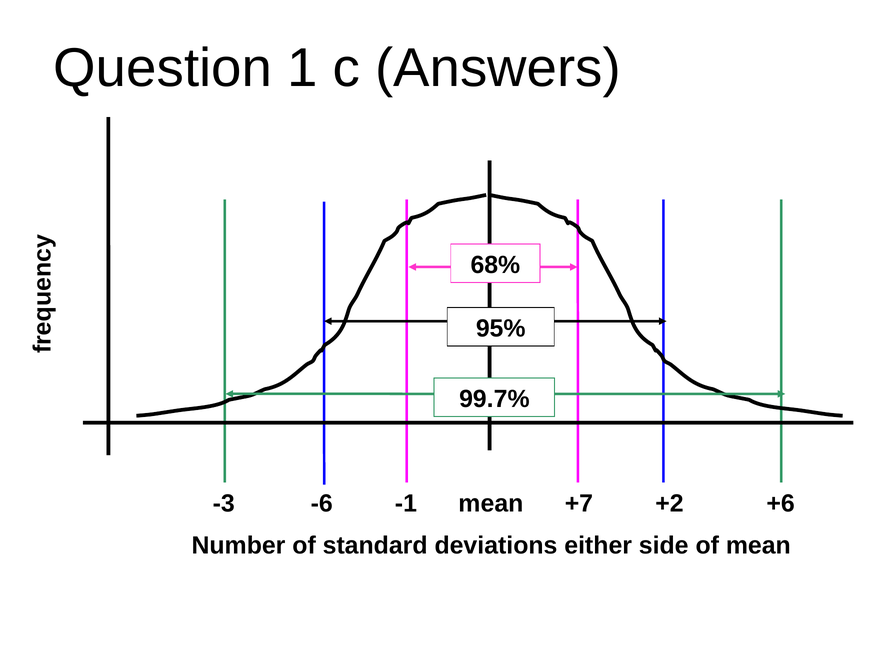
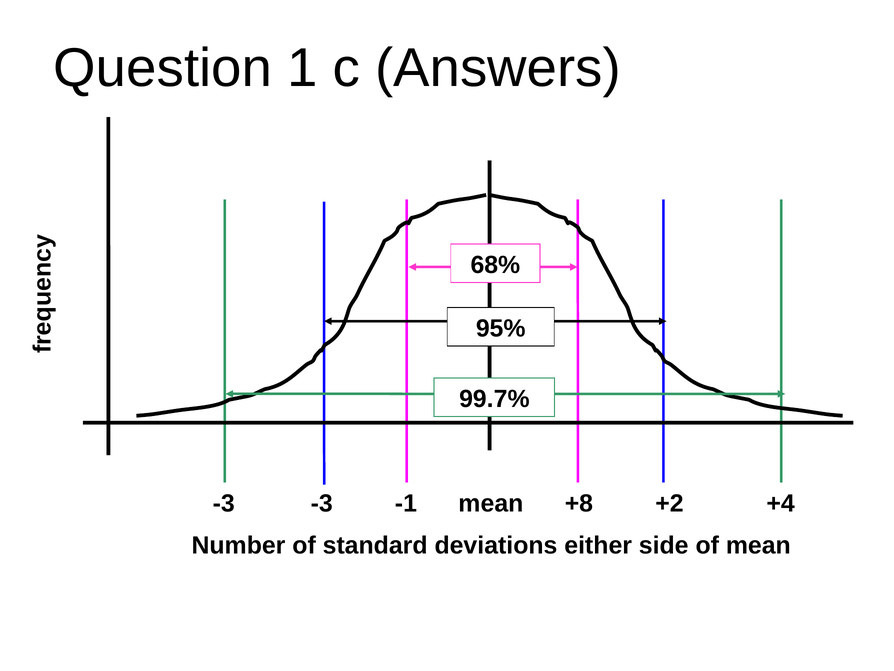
-3 -6: -6 -> -3 (322, 503)
+7: +7 -> +8 (579, 503)
+6: +6 -> +4 (781, 503)
